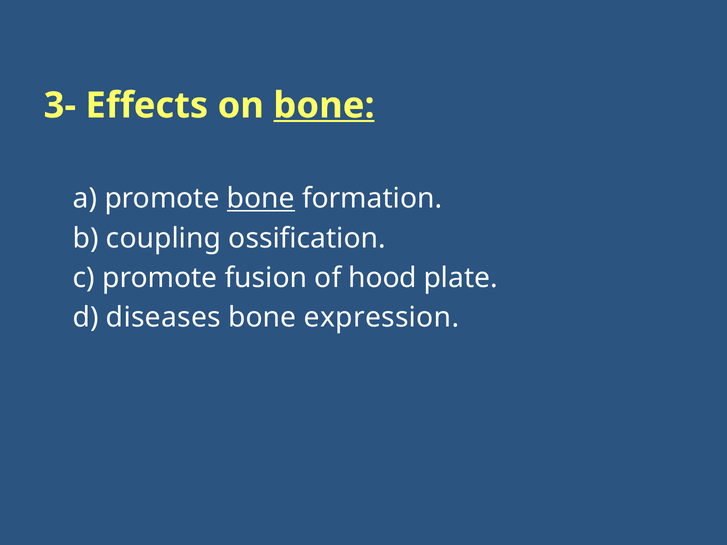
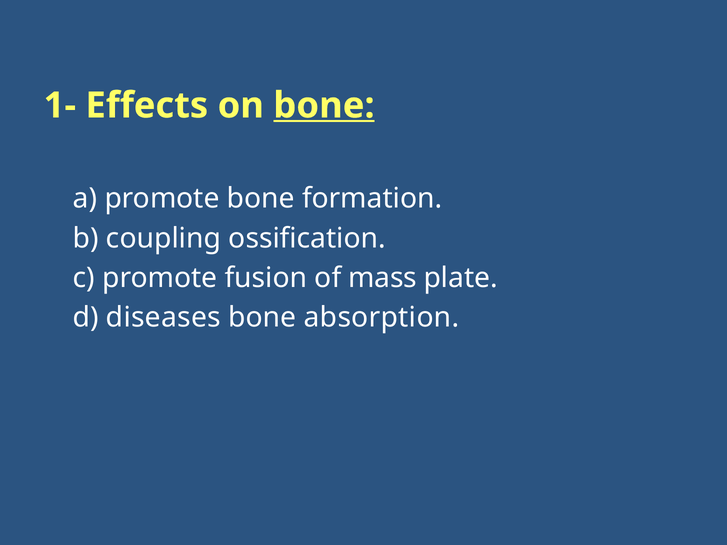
3-: 3- -> 1- (60, 106)
bone underline: present -> none (261, 199)
hood: hood -> mass (383, 278)
expression: expression -> absorption (382, 318)
